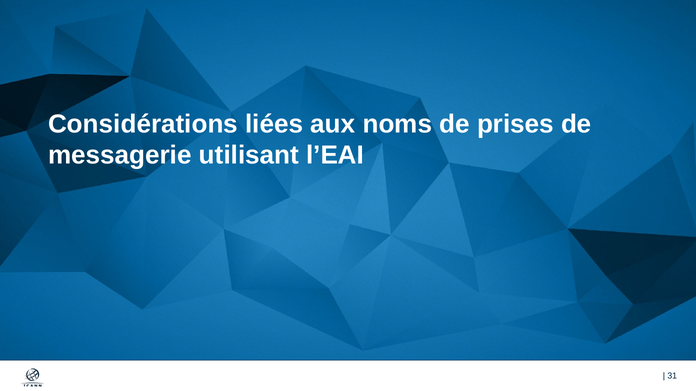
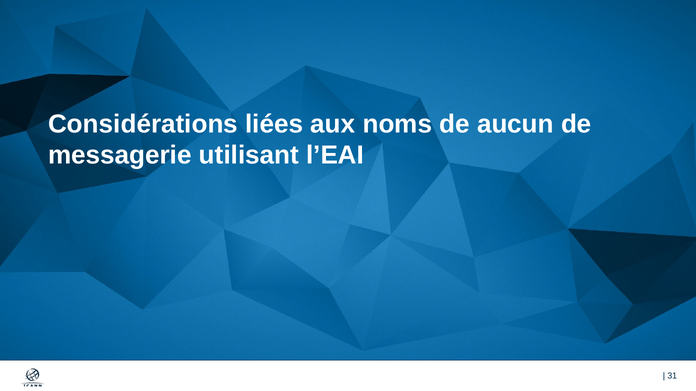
prises: prises -> aucun (515, 124)
